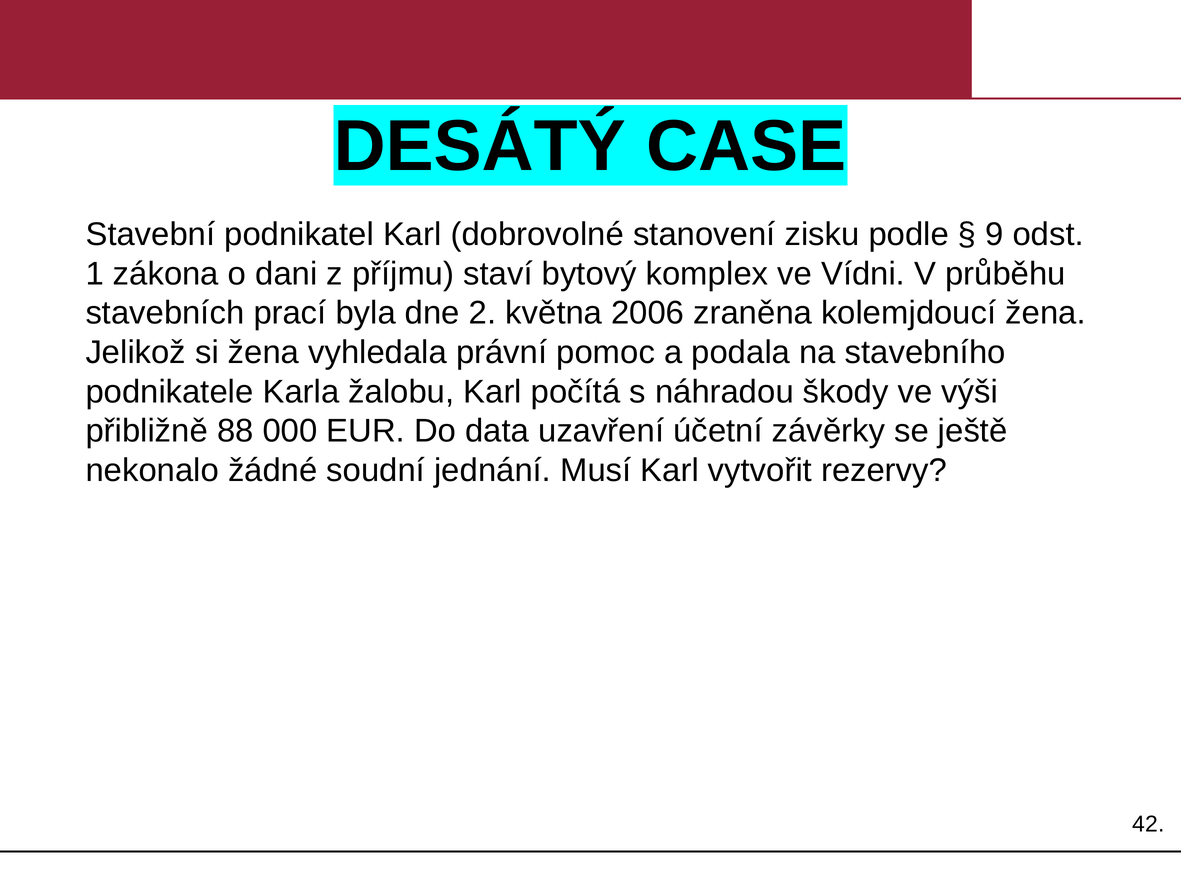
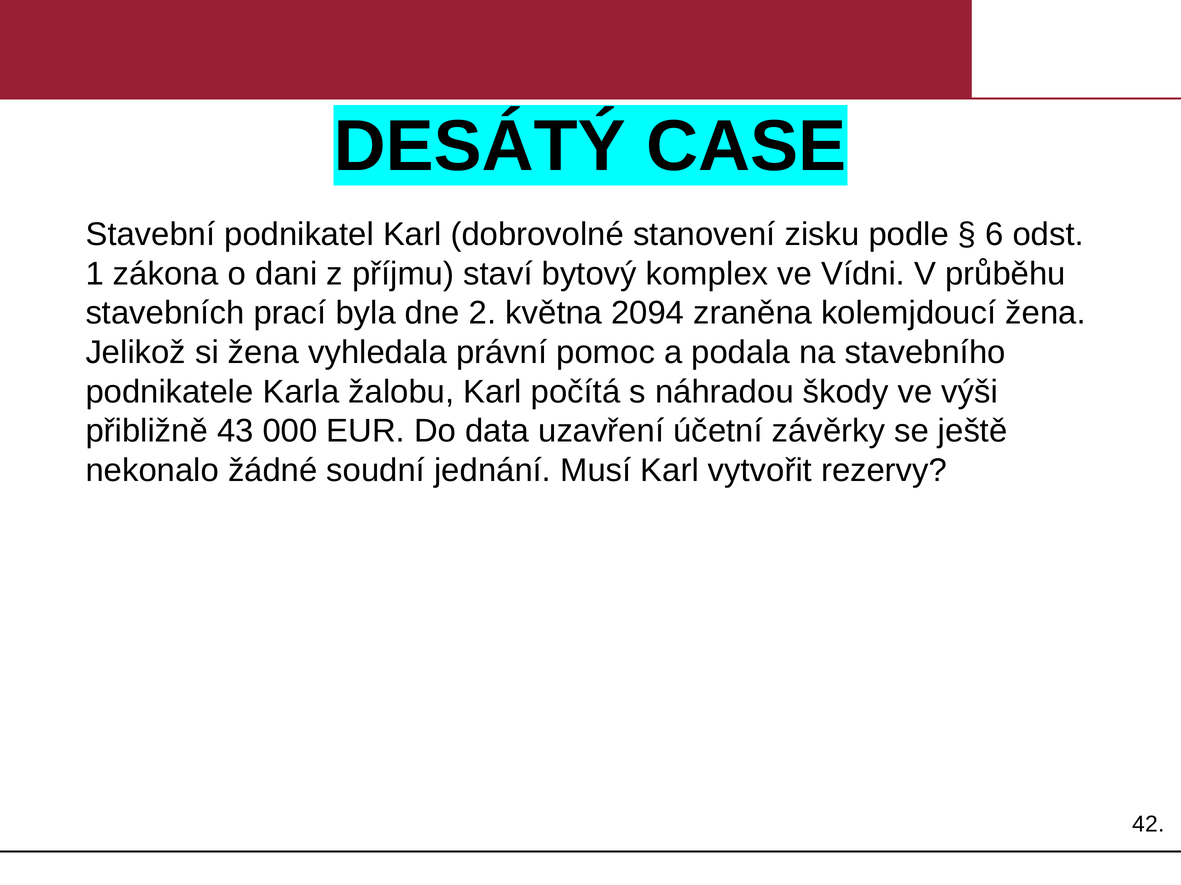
9: 9 -> 6 (994, 235)
2006: 2006 -> 2094 (648, 313)
88: 88 -> 43 (235, 431)
